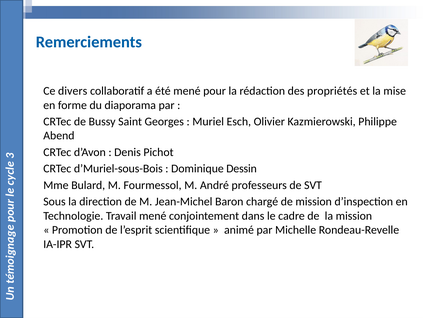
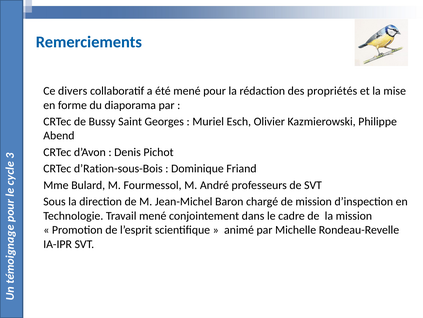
d’Muriel-sous-Bois: d’Muriel-sous-Bois -> d’Ration-sous-Bois (118, 168)
Dessin: Dessin -> Friand (241, 168)
